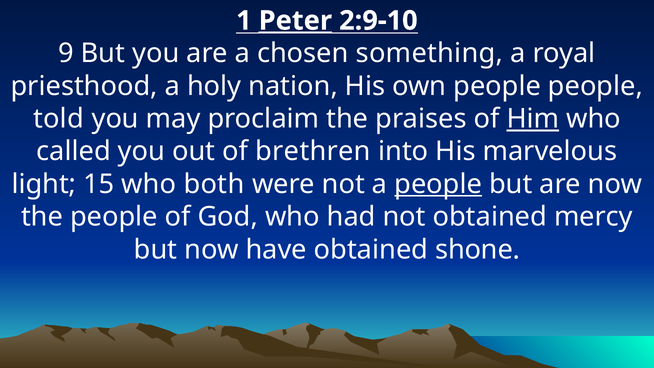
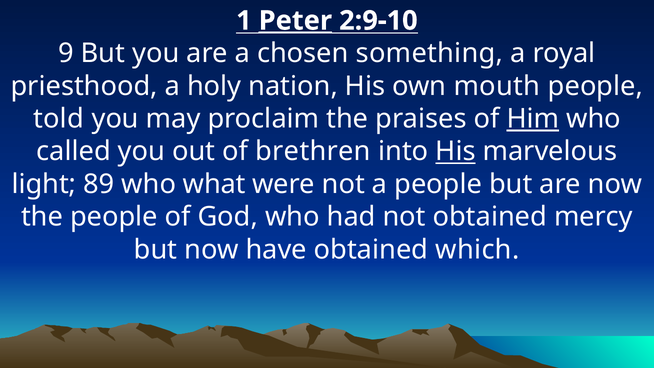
own people: people -> mouth (497, 86)
His underline: none -> present (456, 151)
15: 15 -> 89 (99, 184)
both: both -> what (214, 184)
people underline: present -> none (438, 184)
shone: shone -> which (477, 250)
